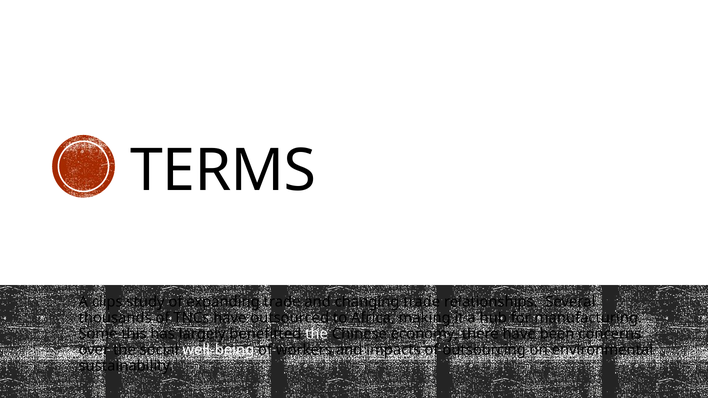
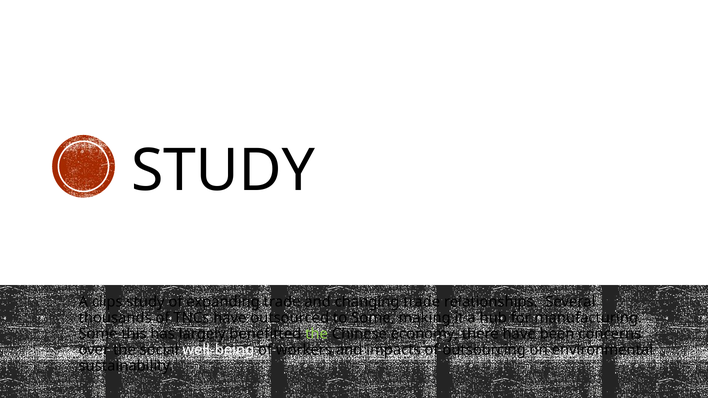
TERMS: TERMS -> STUDY (223, 171)
to Africa: Africa -> Some (373, 318)
the colour: white -> light green (317, 334)
